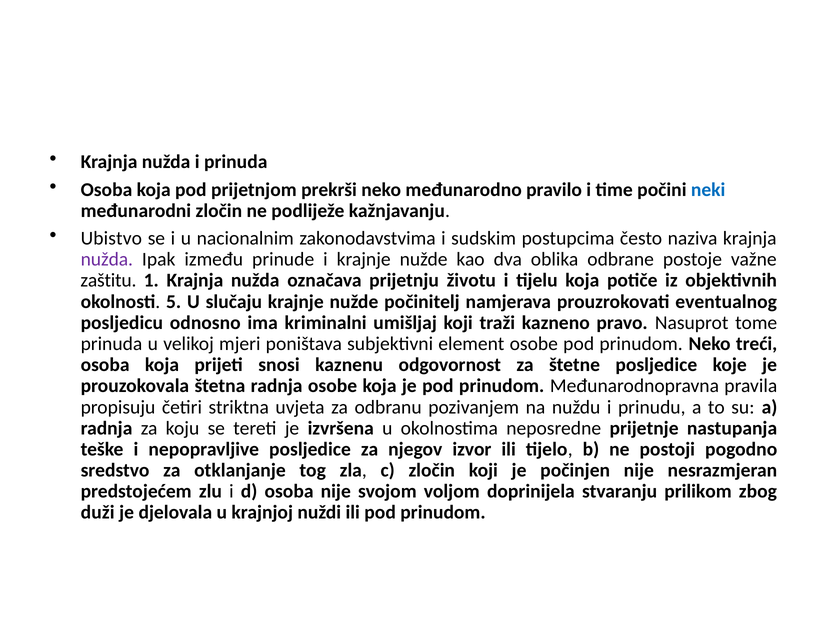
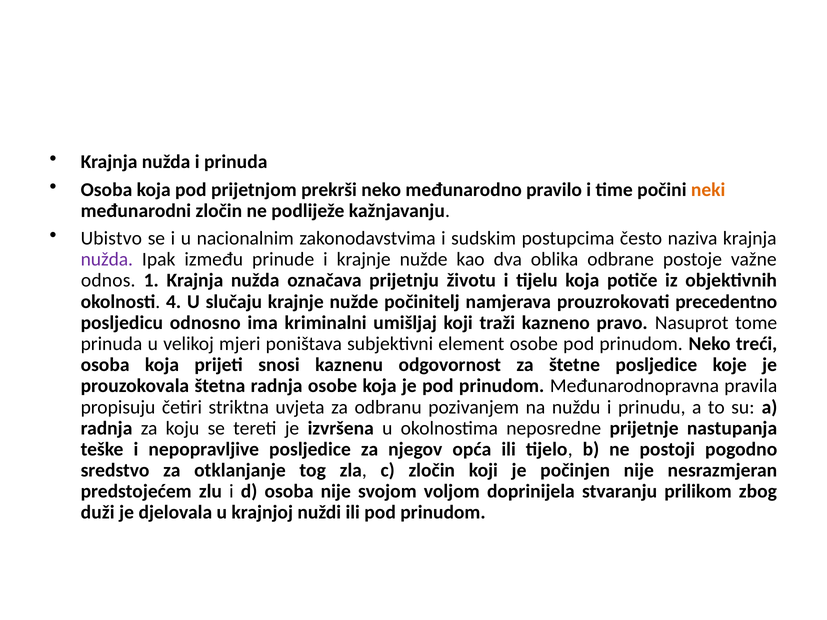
neki colour: blue -> orange (708, 190)
zaštitu: zaštitu -> odnos (108, 281)
5: 5 -> 4 (174, 302)
eventualnog: eventualnog -> precedentno (726, 302)
izvor: izvor -> opća (472, 449)
